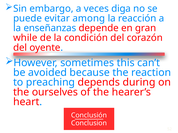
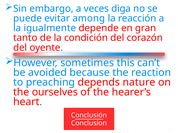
enseñanzas: enseñanzas -> igualmente (50, 28)
while: while -> tanto (25, 38)
during: during -> nature (139, 83)
